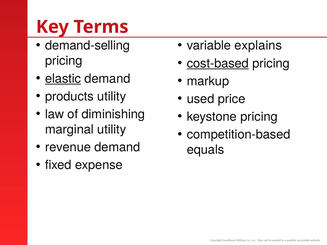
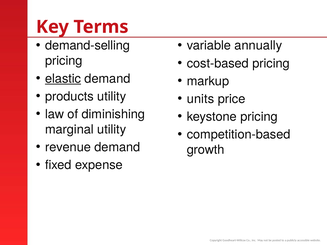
explains: explains -> annually (258, 46)
cost-based underline: present -> none (218, 63)
used: used -> units (201, 99)
equals: equals -> growth (206, 150)
